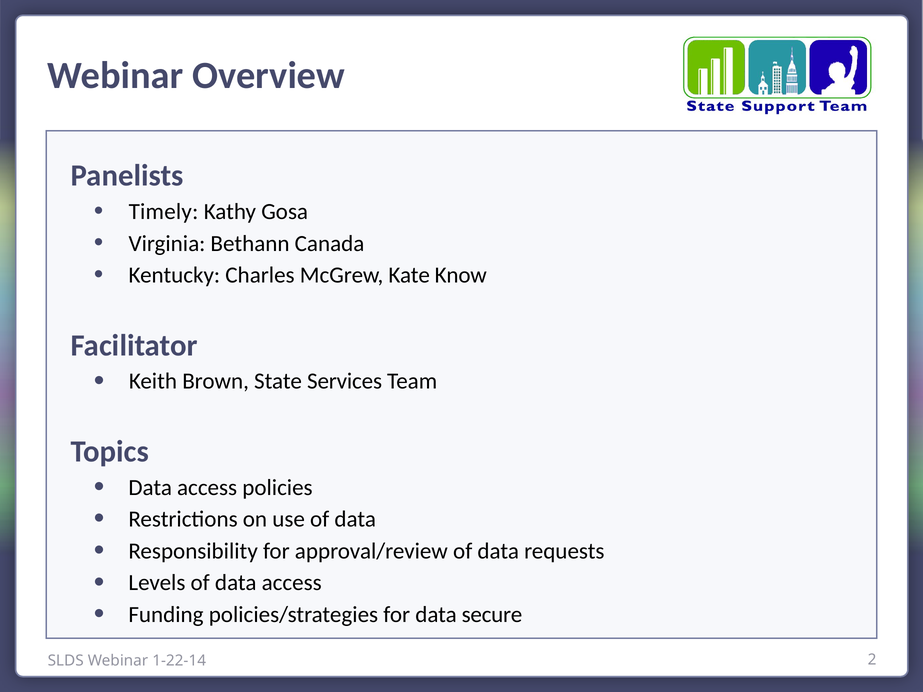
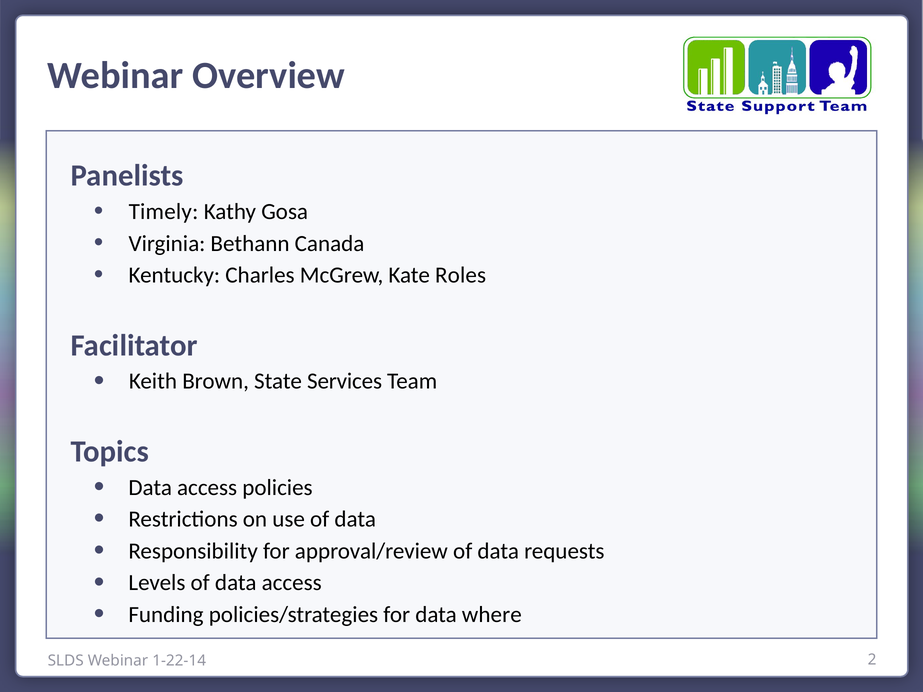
Know: Know -> Roles (461, 275)
secure: secure -> where (492, 615)
